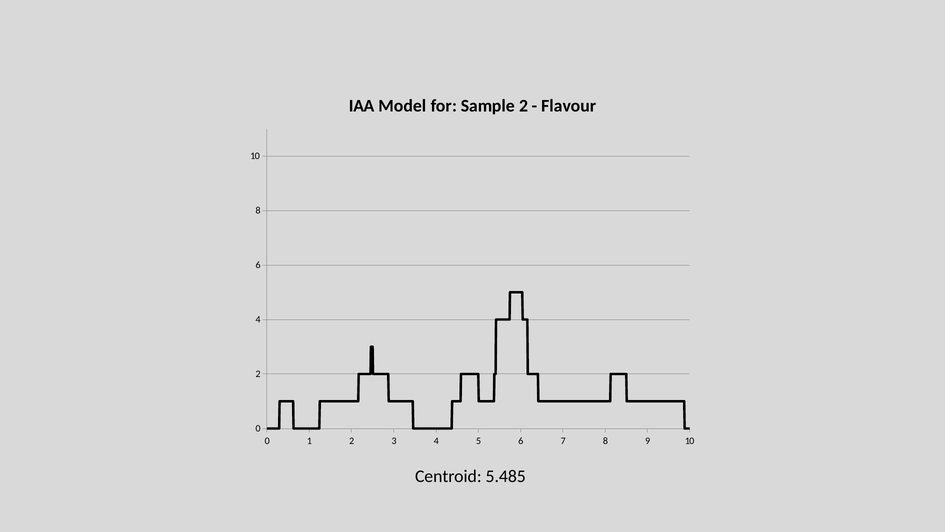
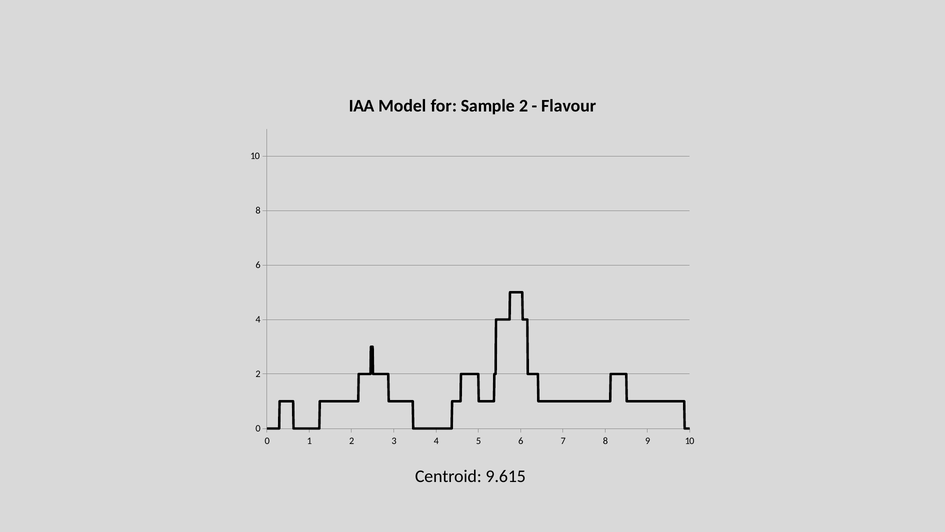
5.485: 5.485 -> 9.615 (506, 476)
